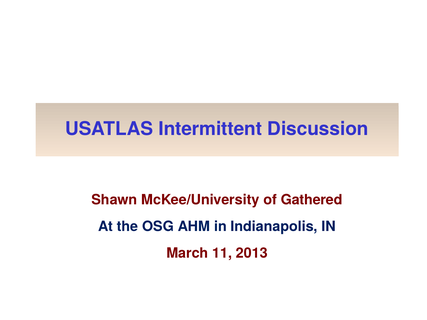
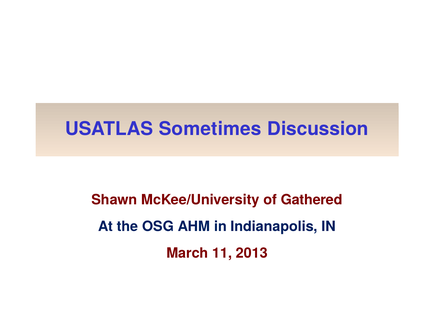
Intermittent: Intermittent -> Sometimes (210, 129)
